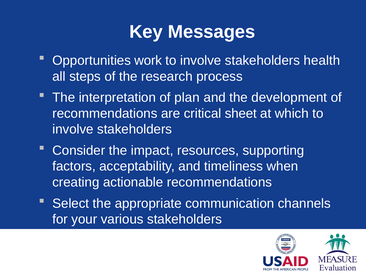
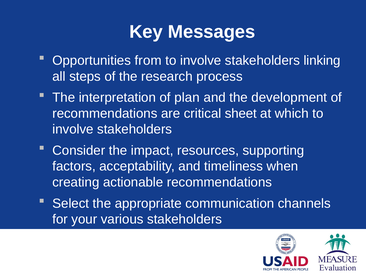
work: work -> from (148, 60)
health: health -> linking (322, 60)
